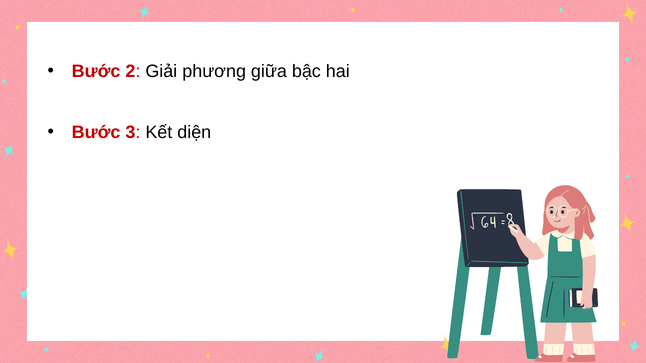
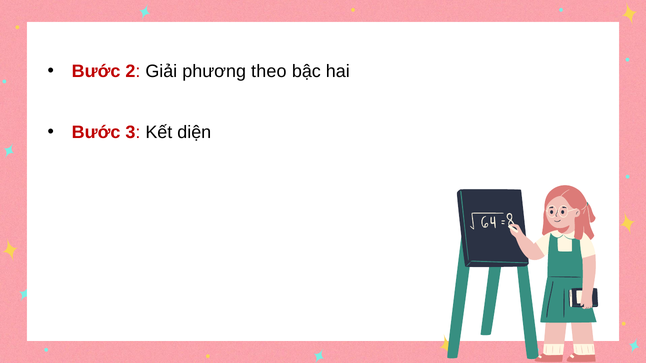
giữa: giữa -> theo (269, 71)
